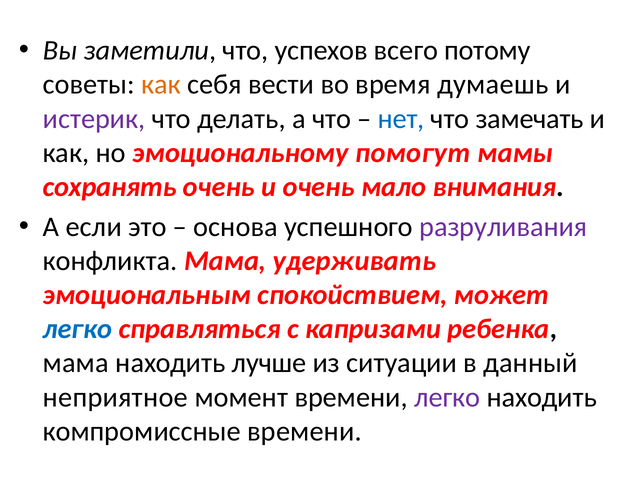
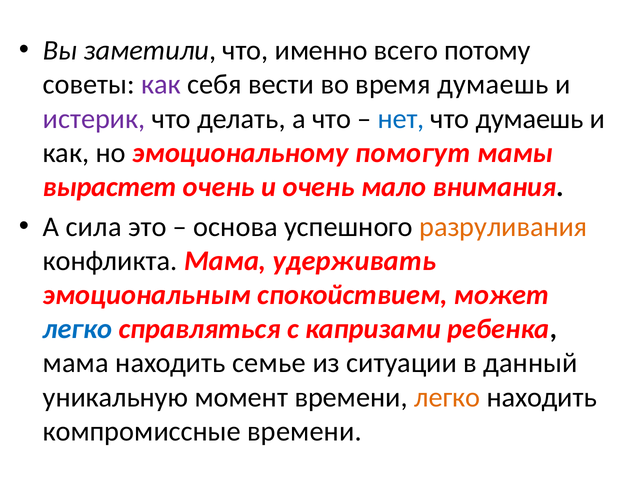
успехов: успехов -> именно (321, 50)
как colour: orange -> purple (161, 85)
что замечать: замечать -> думаешь (530, 119)
сохранять: сохранять -> вырастет (110, 187)
если: если -> сила (94, 226)
разруливания colour: purple -> orange (503, 226)
лучше: лучше -> семье (269, 363)
неприятное: неприятное -> уникальную (116, 397)
легко colour: purple -> orange (447, 397)
